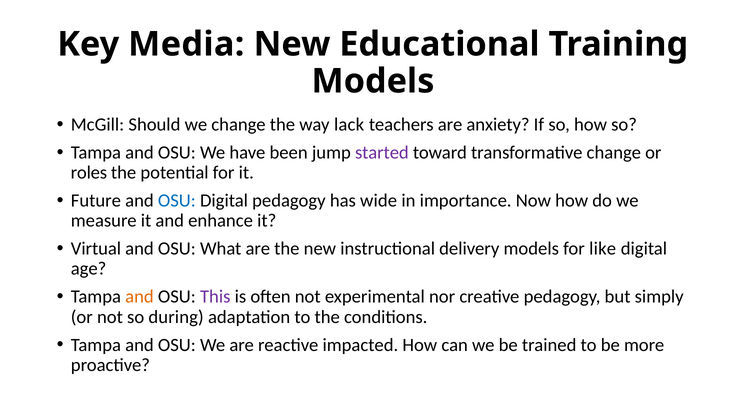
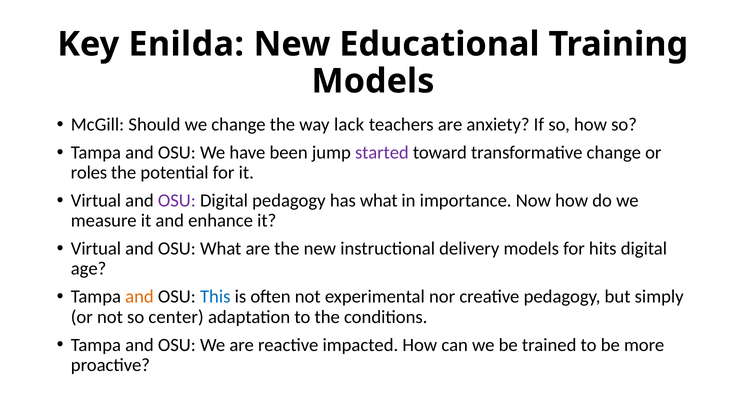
Media: Media -> Enilda (186, 44)
Future: Future -> Virtual (96, 200)
OSU colour: blue -> purple (177, 200)
has wide: wide -> what (379, 200)
like: like -> hits (603, 248)
This colour: purple -> blue (215, 296)
during: during -> center (176, 317)
